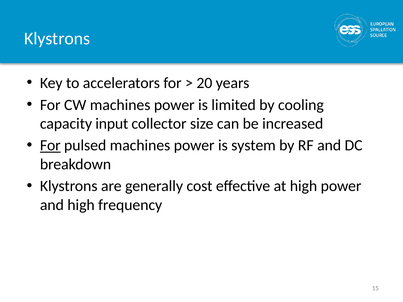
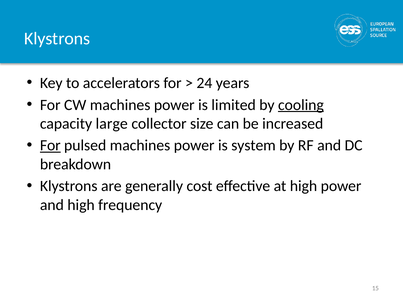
20: 20 -> 24 (204, 83)
cooling underline: none -> present (301, 105)
input: input -> large (112, 124)
